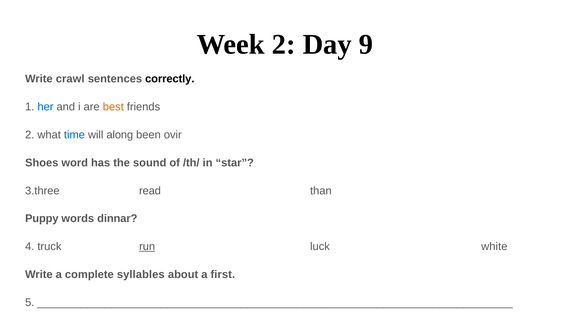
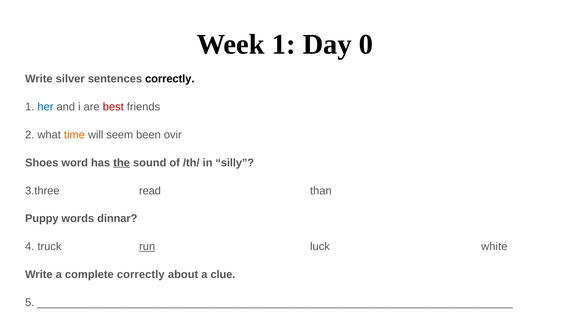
Week 2: 2 -> 1 (284, 44)
9: 9 -> 0 (366, 44)
crawl: crawl -> silver (70, 79)
best colour: orange -> red (113, 107)
time colour: blue -> orange (74, 135)
along: along -> seem (120, 135)
the underline: none -> present (122, 163)
star: star -> silly (235, 163)
complete syllables: syllables -> correctly (141, 274)
first: first -> clue (223, 274)
